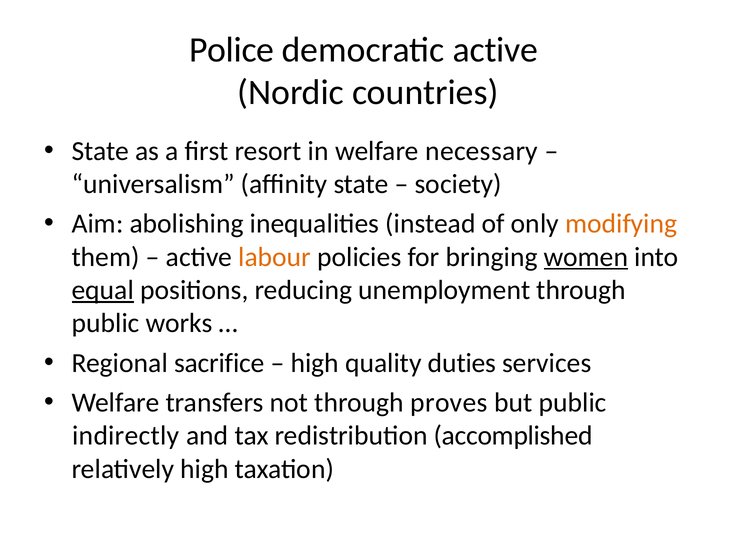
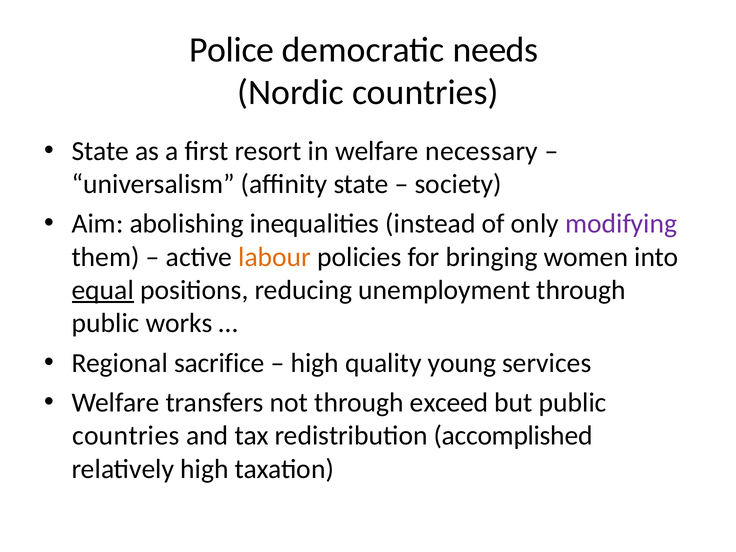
democratic active: active -> needs (496, 50)
modifying colour: orange -> purple (621, 224)
women underline: present -> none (586, 257)
duties: duties -> young (462, 363)
proves: proves -> exceed (449, 403)
indirectly: indirectly -> countries (126, 436)
